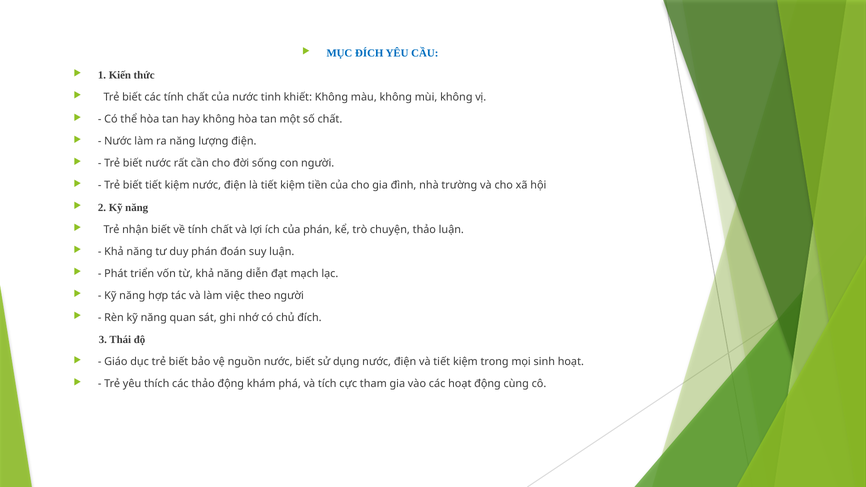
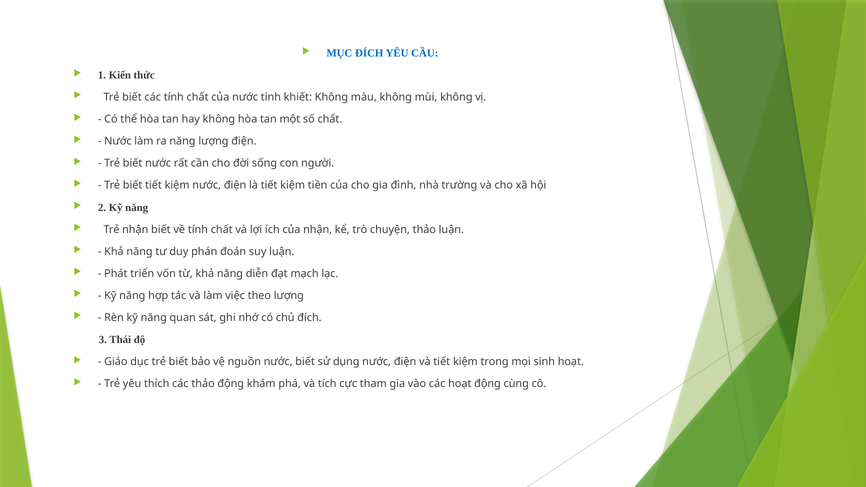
của phán: phán -> nhận (318, 230)
theo người: người -> lượng (289, 296)
